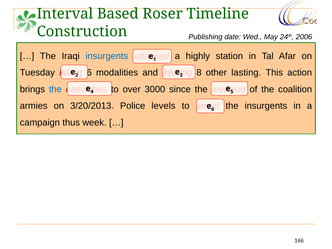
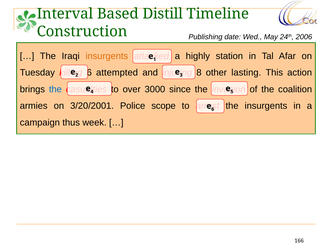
Roser: Roser -> Distill (163, 14)
insurgents colour: blue -> orange (107, 56)
modalities: modalities -> attempted (117, 73)
3/20/2013: 3/20/2013 -> 3/20/2001 (92, 106)
levels: levels -> scope (164, 106)
